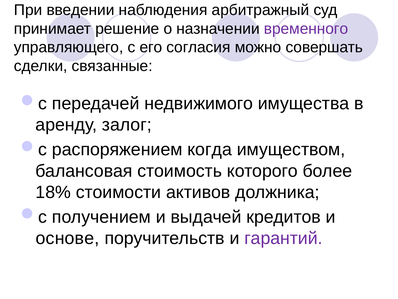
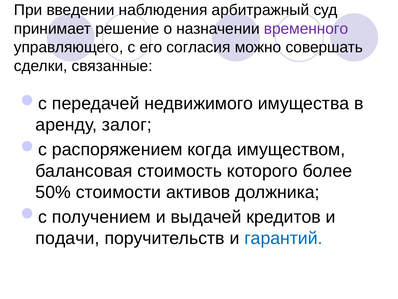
18%: 18% -> 50% (53, 192)
основе: основе -> подачи (68, 238)
гарантий colour: purple -> blue (283, 238)
